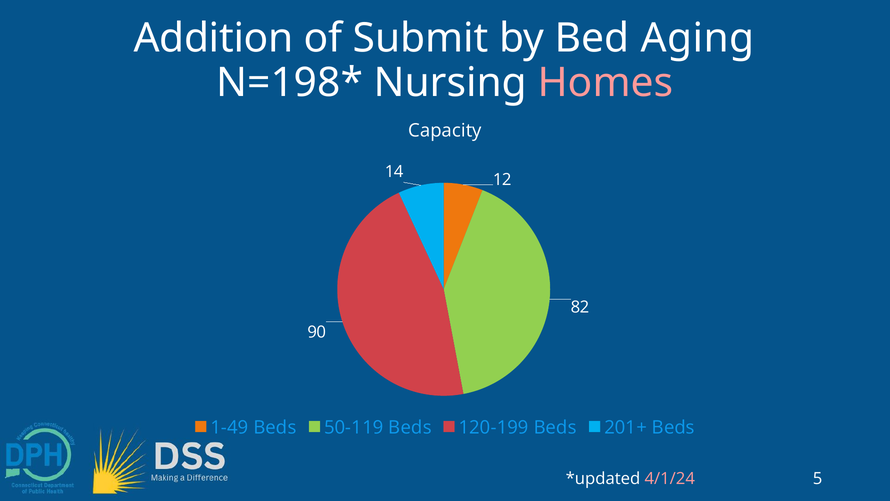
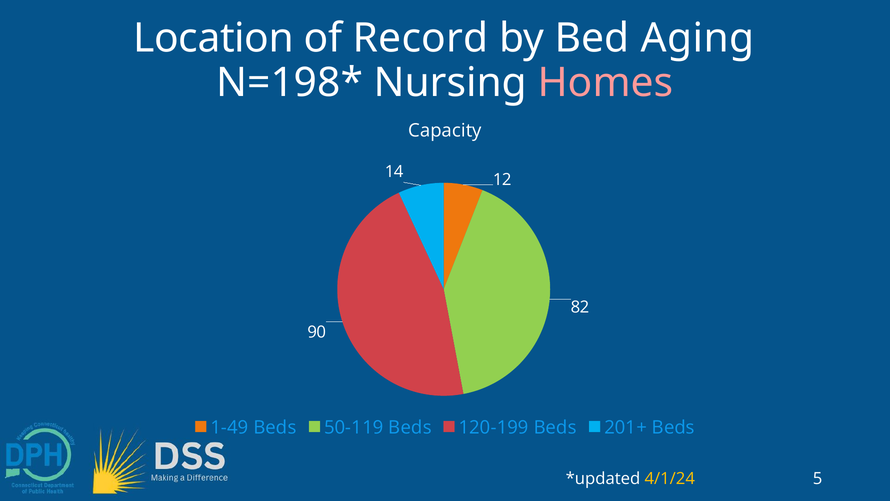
Addition: Addition -> Location (214, 38)
Submit: Submit -> Record (421, 38)
4/1/24 colour: pink -> yellow (670, 478)
